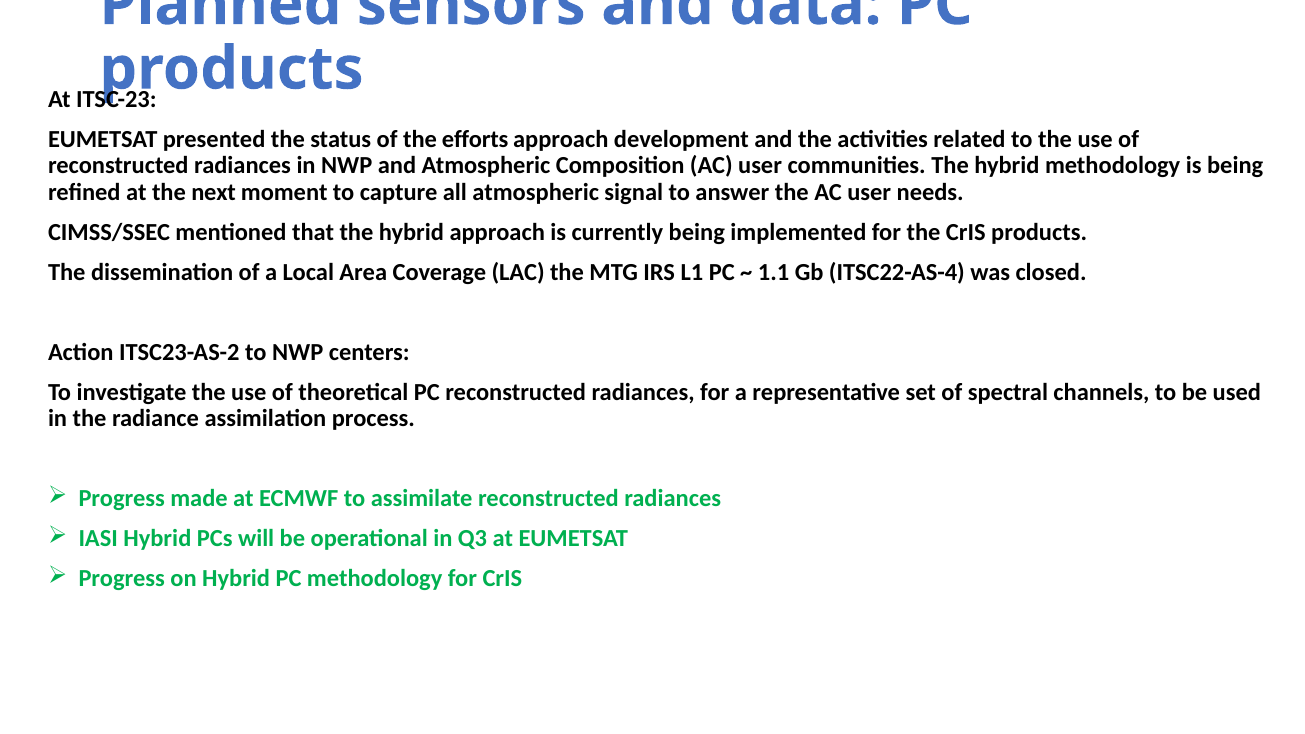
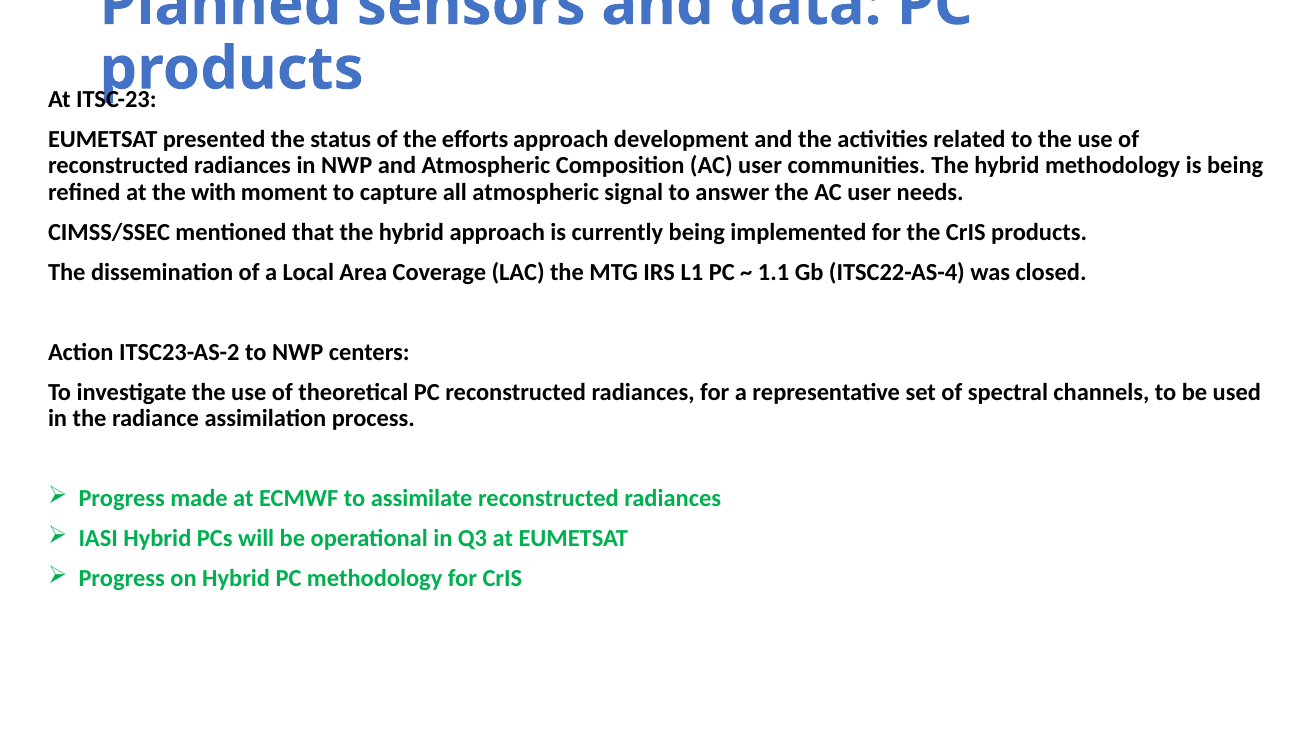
next: next -> with (214, 192)
